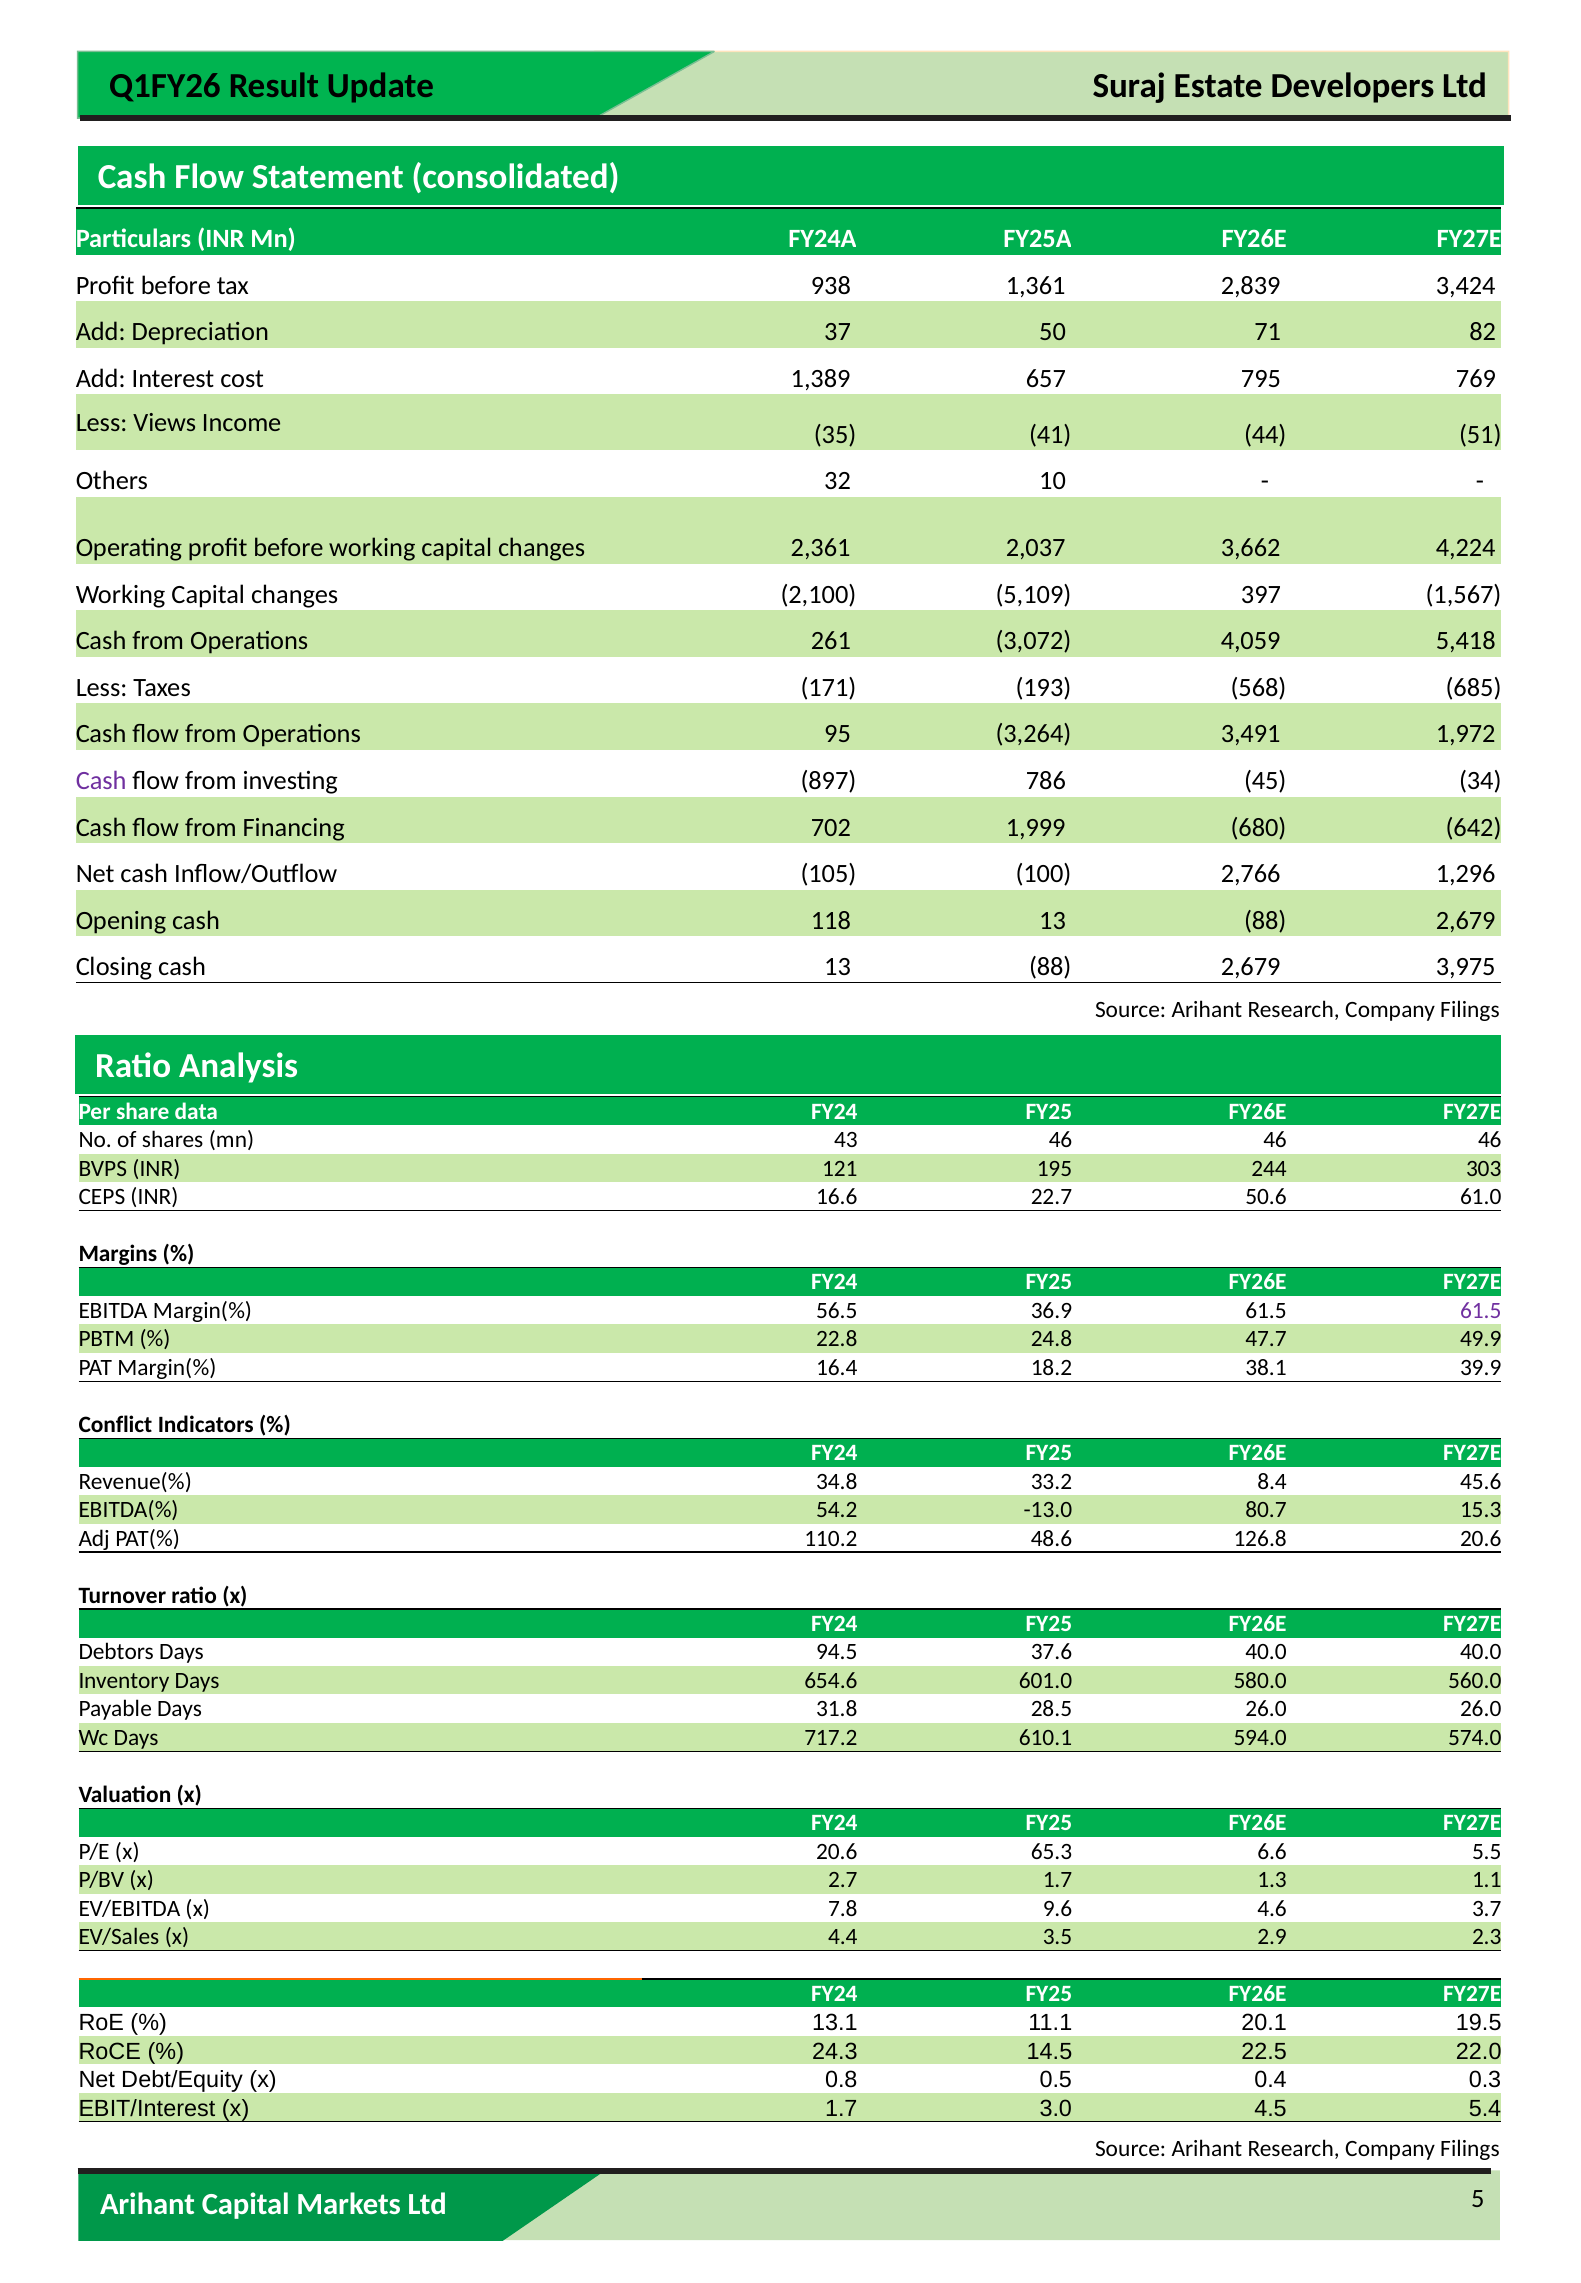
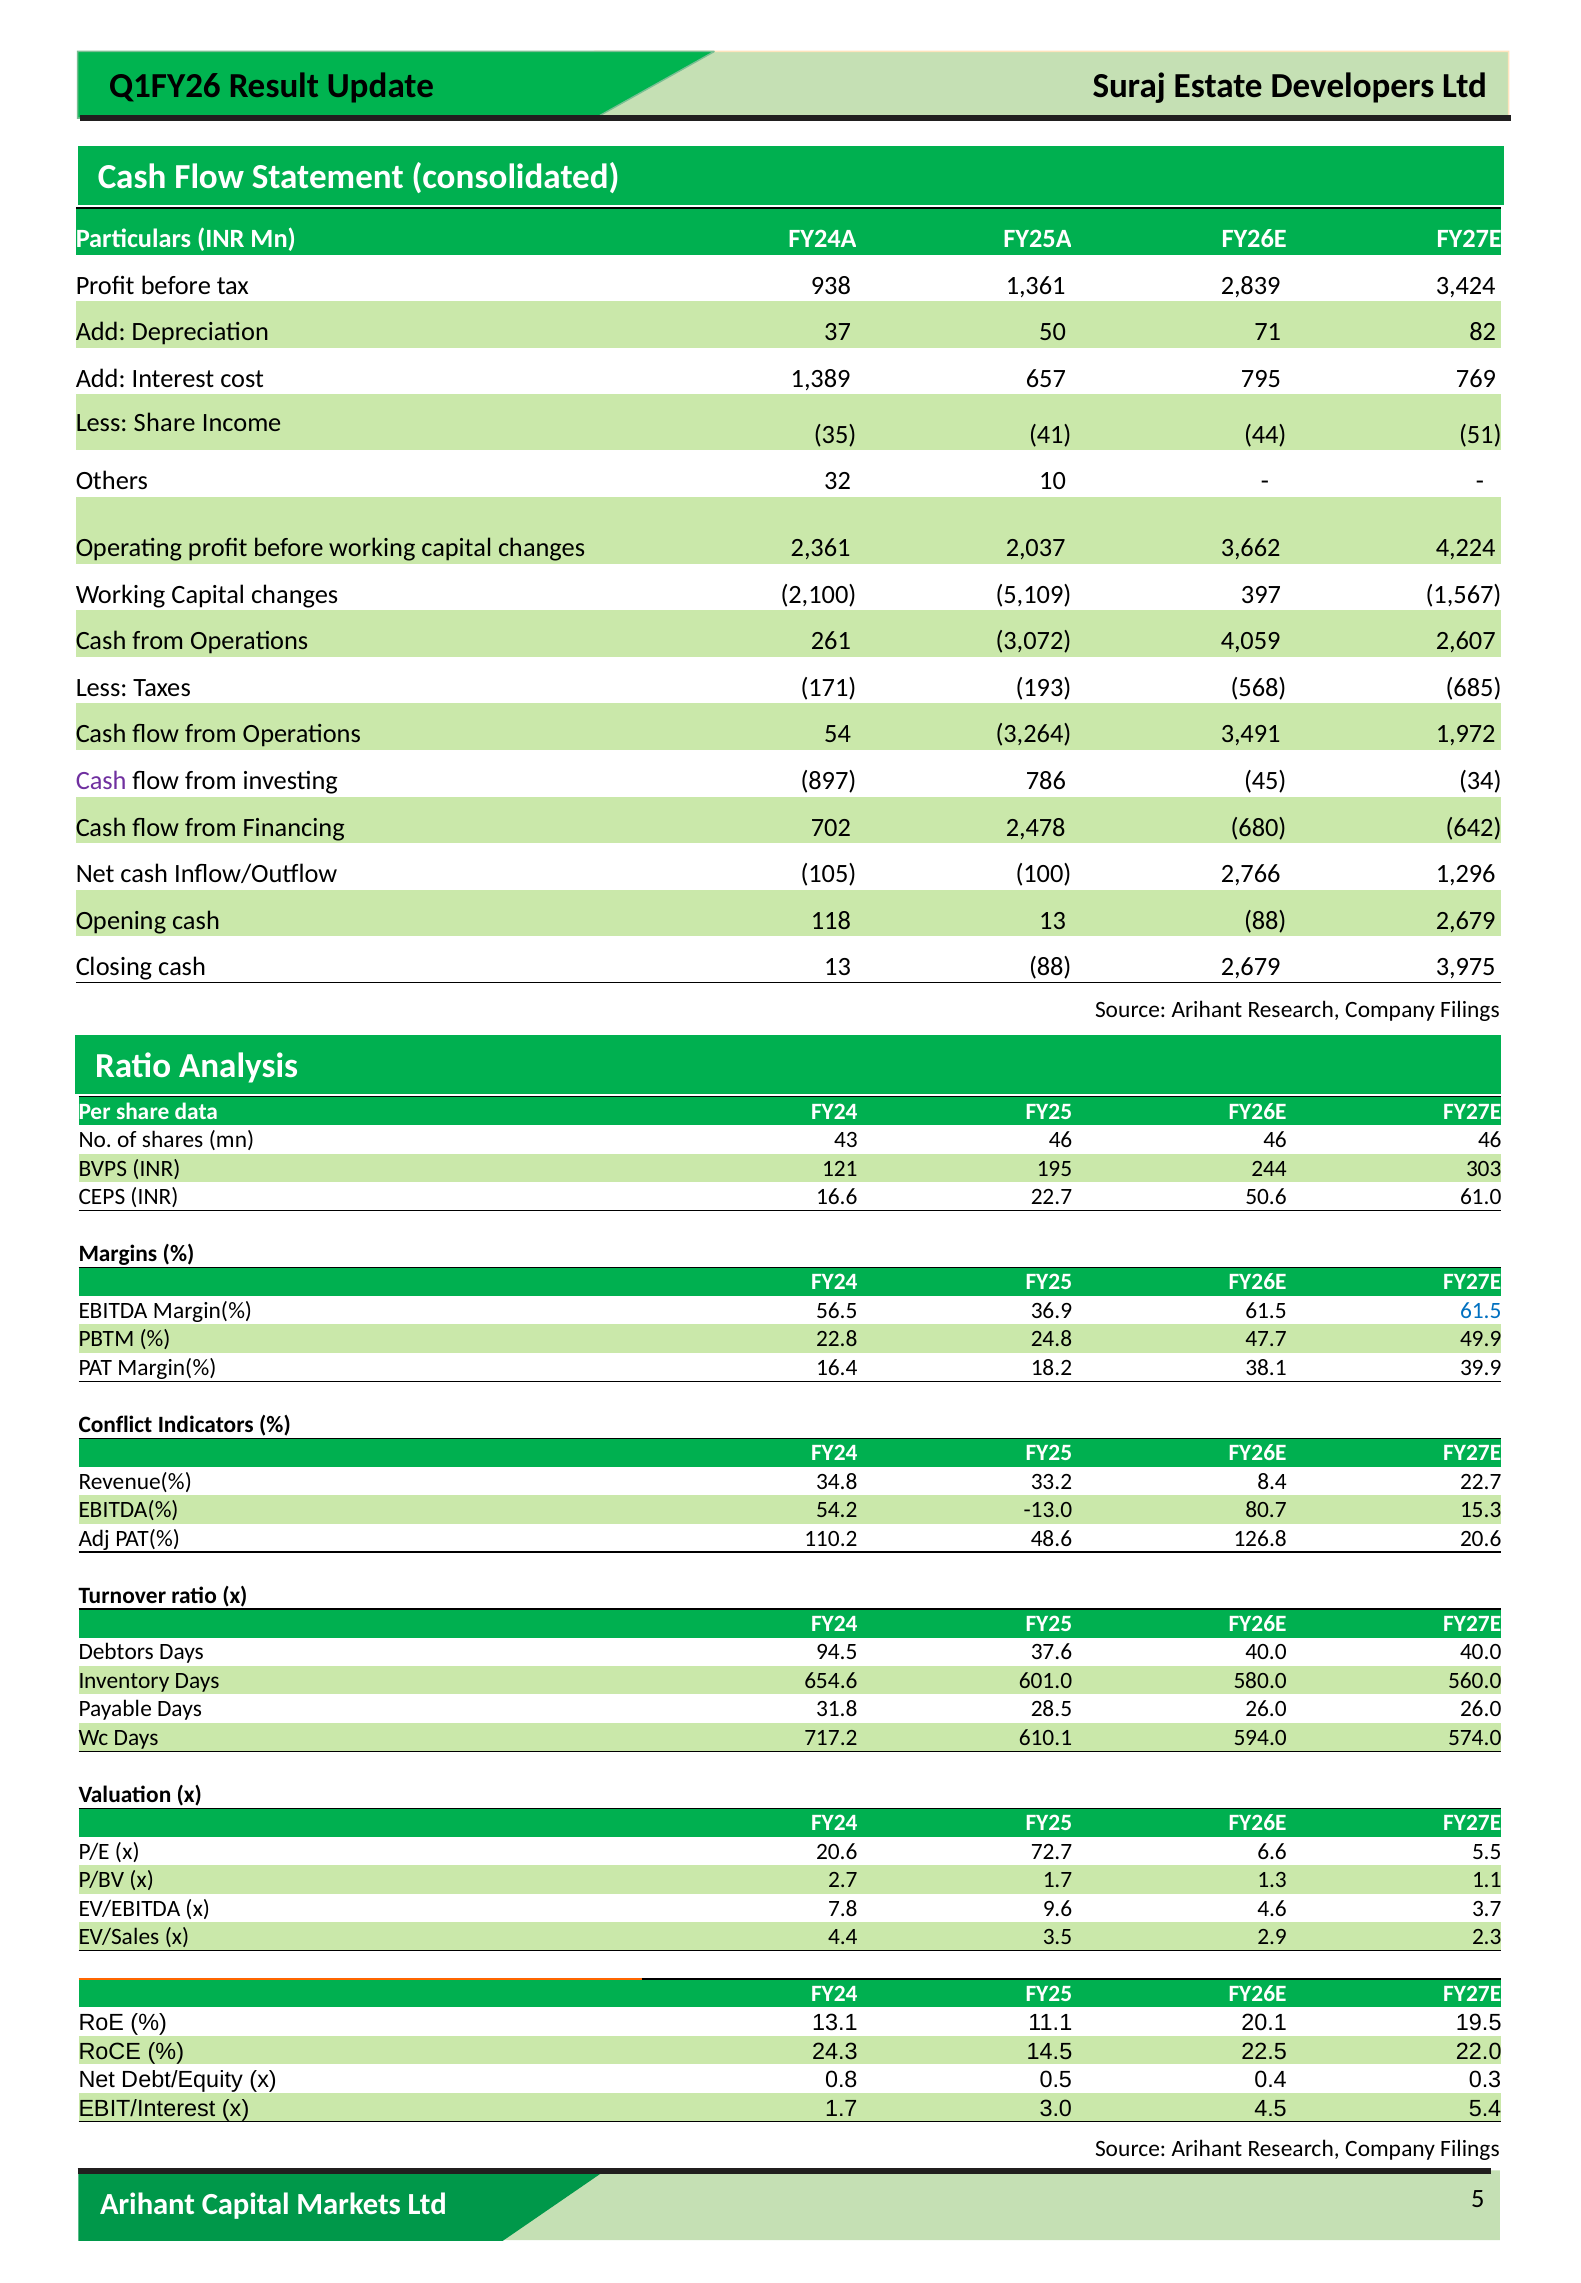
Less Views: Views -> Share (165, 423)
5,418: 5,418 -> 2,607 (1466, 641)
95: 95 -> 54 (838, 734)
1,999: 1,999 -> 2,478 (1036, 828)
61.5 colour: purple -> blue (1481, 1311)
8.4 45.6: 45.6 -> 22.7 (1481, 1482)
65.3: 65.3 -> 72.7 (1052, 1852)
